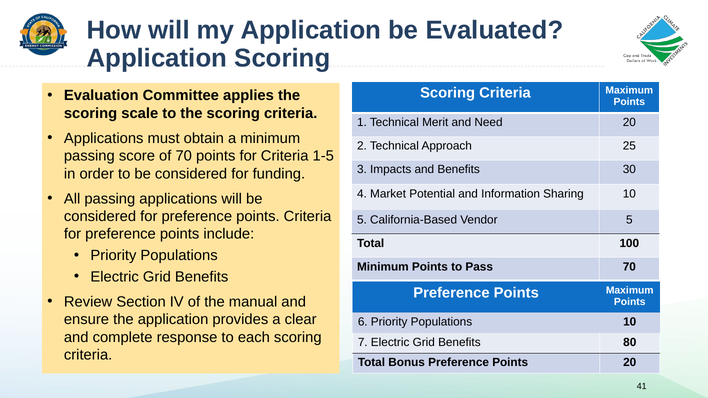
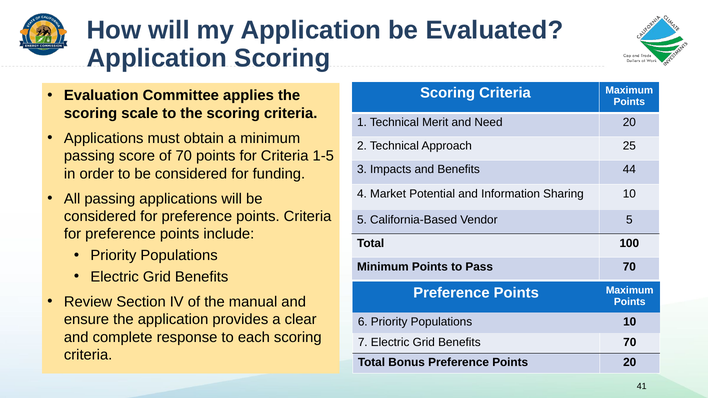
30: 30 -> 44 (629, 170)
Benefits 80: 80 -> 70 (630, 342)
